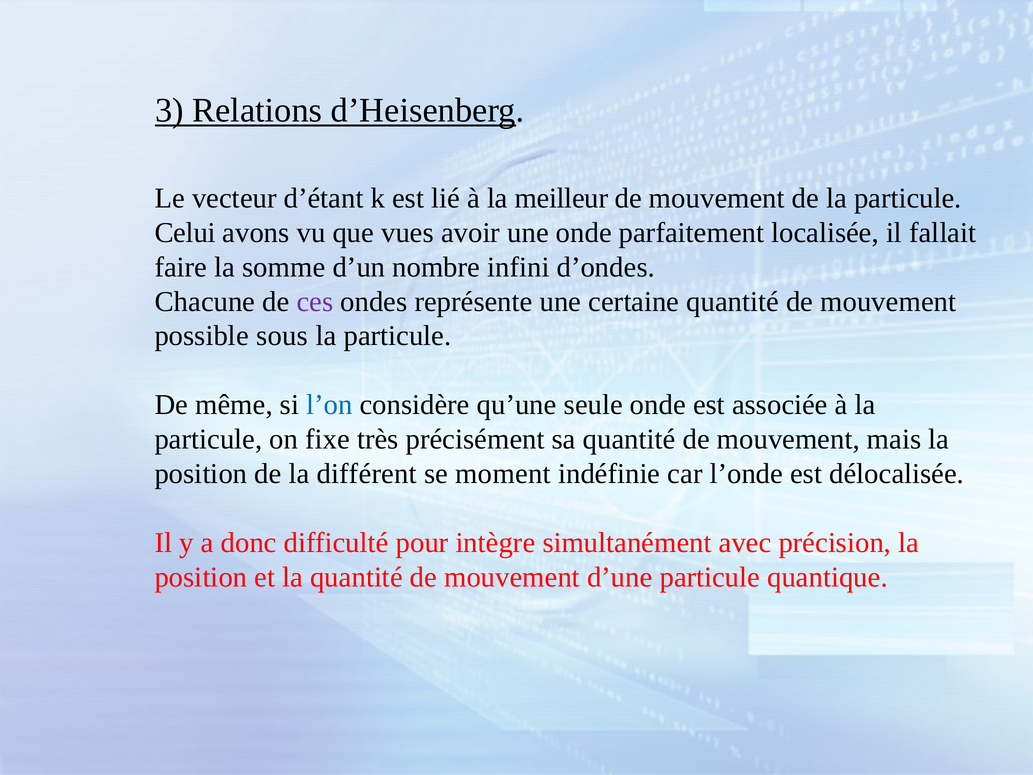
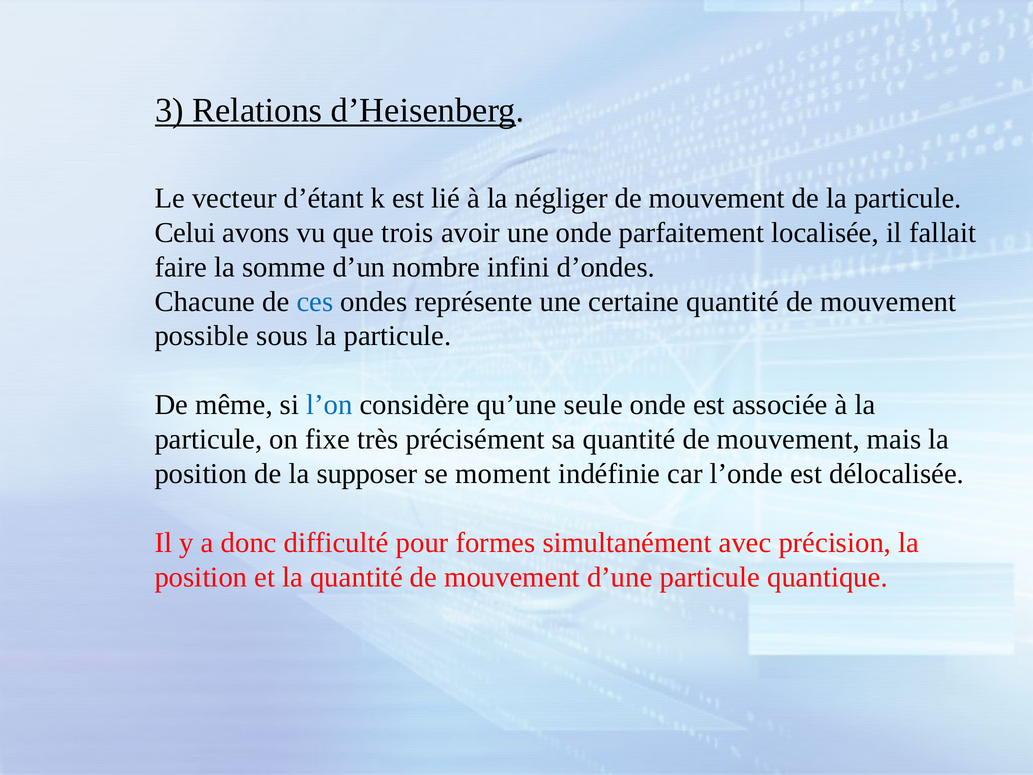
meilleur: meilleur -> négliger (561, 198)
vues: vues -> trois (407, 233)
ces colour: purple -> blue (315, 301)
différent: différent -> supposer (367, 474)
intègre: intègre -> formes (495, 543)
